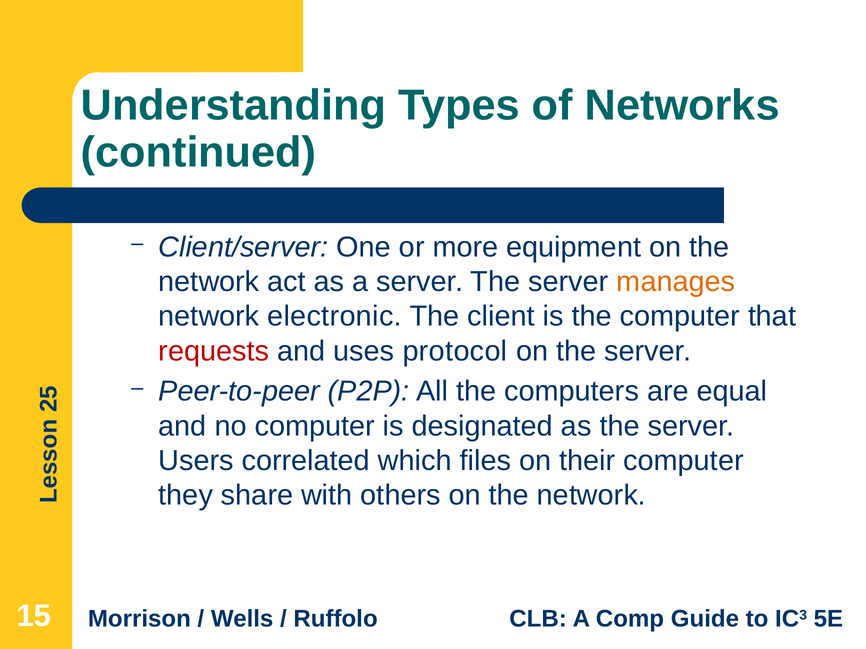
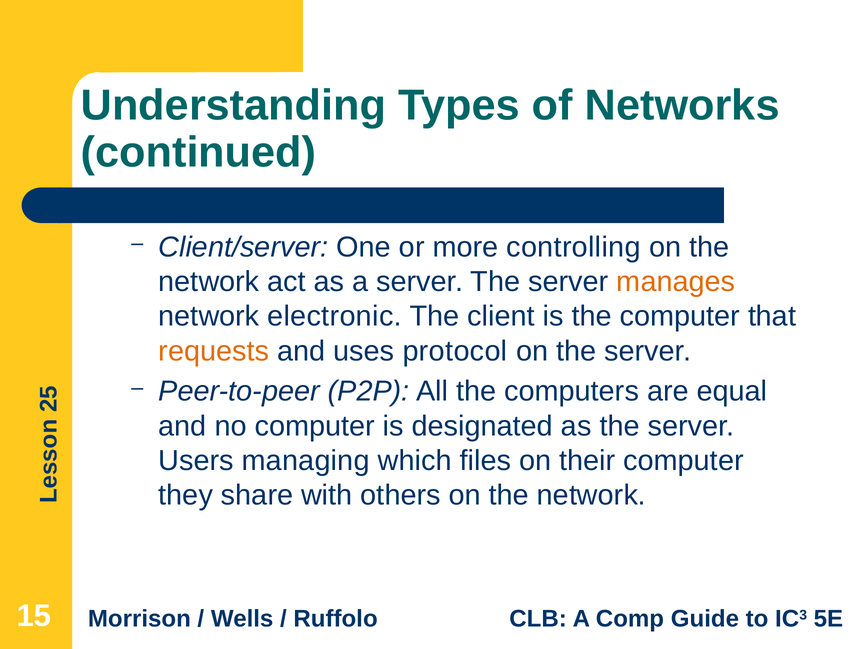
equipment: equipment -> controlling (574, 247)
requests colour: red -> orange (214, 351)
correlated: correlated -> managing (306, 461)
